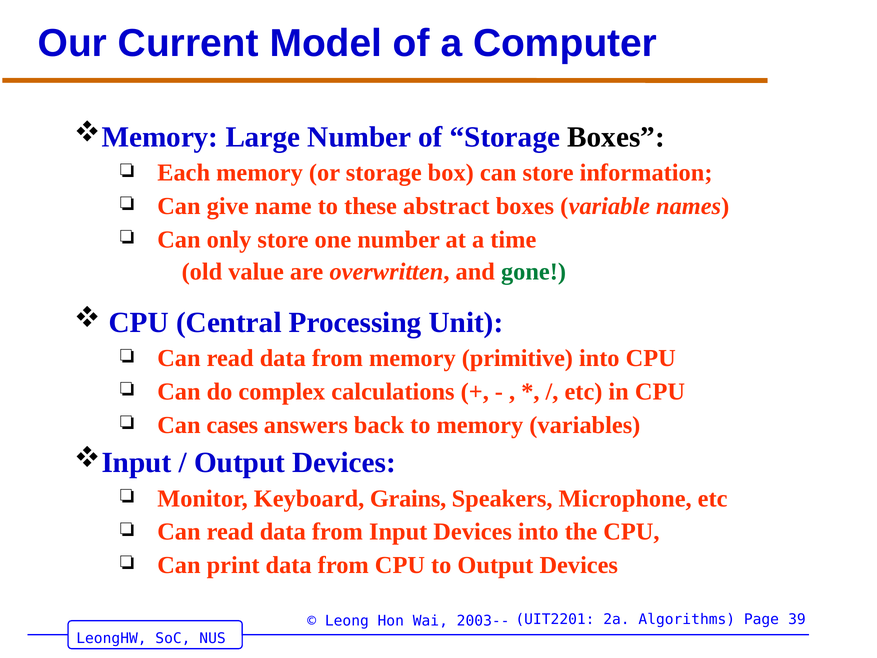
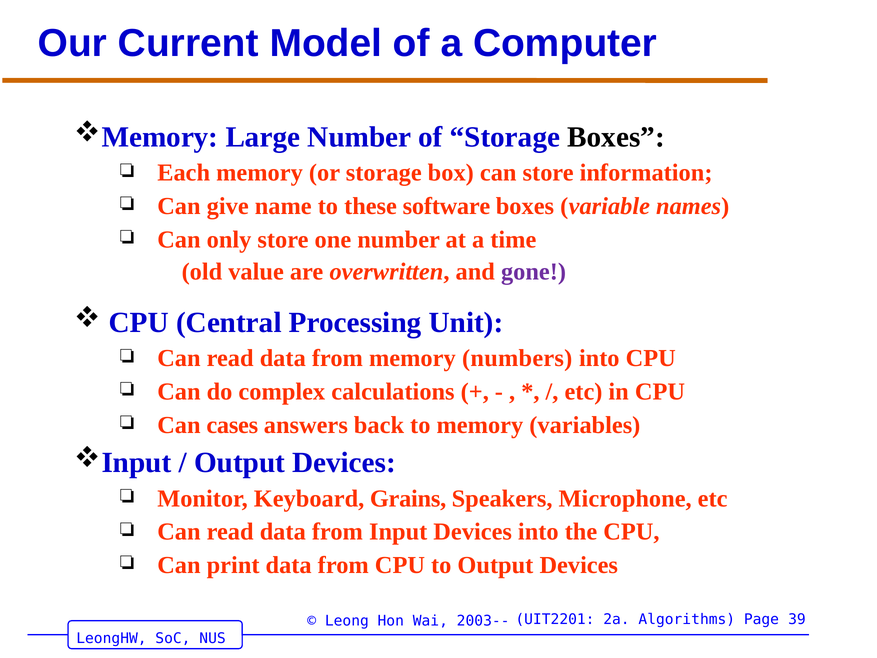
abstract: abstract -> software (447, 206)
gone colour: green -> purple (534, 272)
primitive: primitive -> numbers (517, 358)
